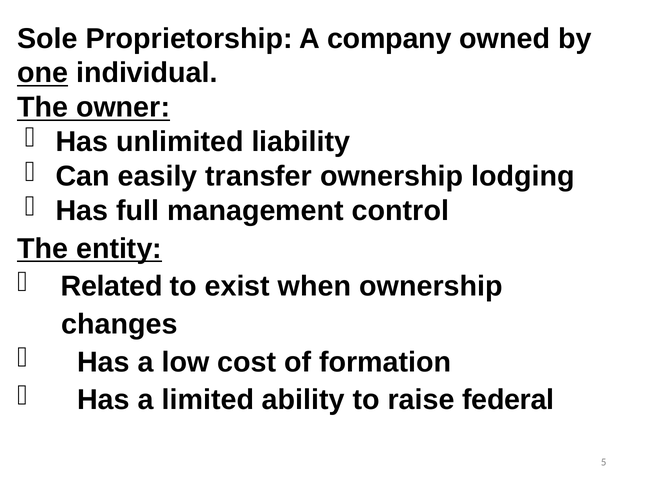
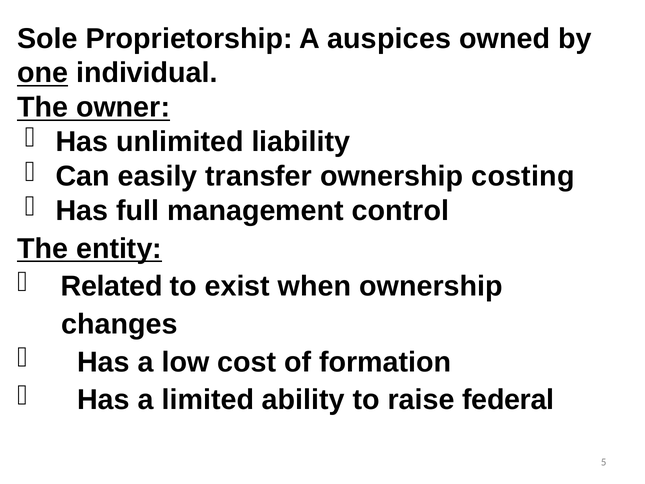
company: company -> auspices (389, 39)
lodging: lodging -> costing (523, 176)
